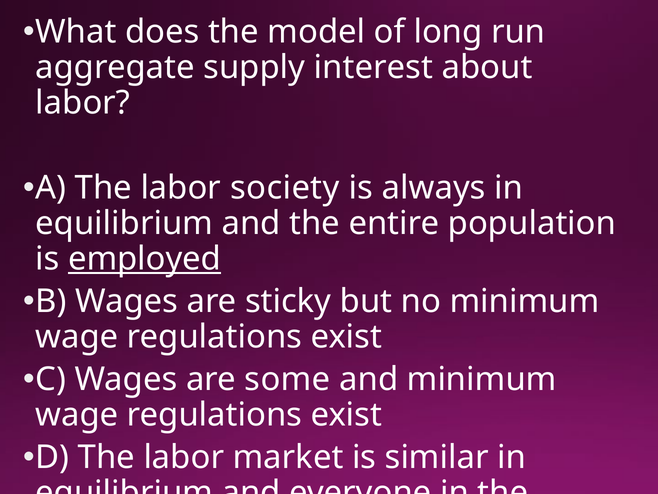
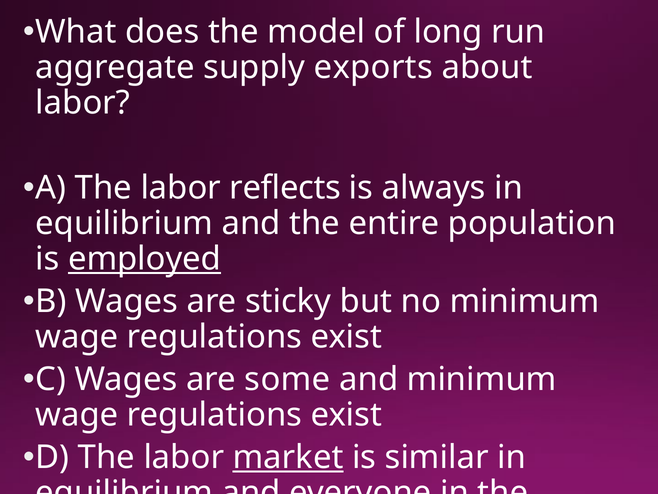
interest: interest -> exports (373, 67)
society: society -> reflects (285, 188)
market underline: none -> present (288, 457)
